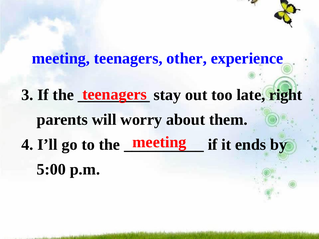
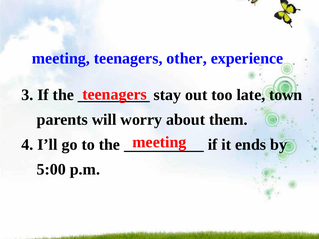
right: right -> town (286, 95)
